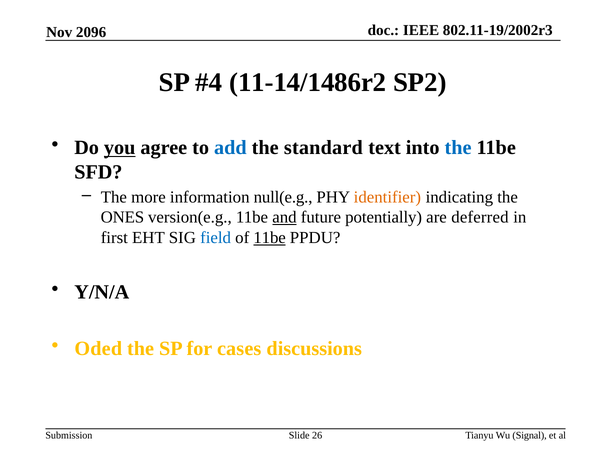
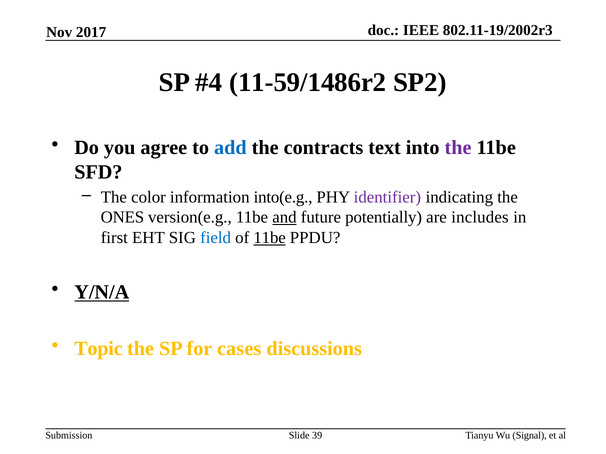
2096: 2096 -> 2017 (91, 32)
11-14/1486r2: 11-14/1486r2 -> 11-59/1486r2 (308, 83)
you underline: present -> none (120, 148)
standard: standard -> contracts (323, 148)
the colour: blue -> purple (458, 148)
more: more -> color (148, 197)
null(e.g: null(e.g -> into(e.g (283, 197)
identifier colour: orange -> purple (387, 197)
deferred: deferred -> includes (480, 218)
Y/N/A underline: none -> present (102, 293)
Oded: Oded -> Topic (98, 349)
26: 26 -> 39 (317, 436)
